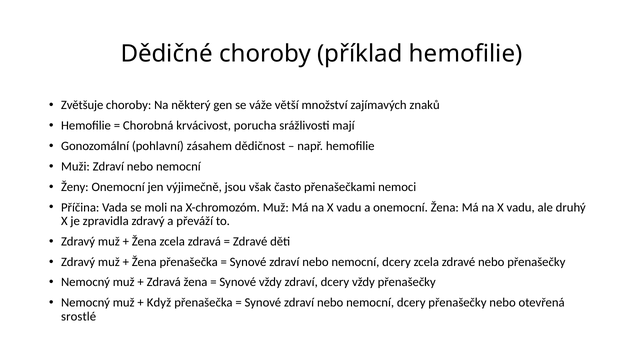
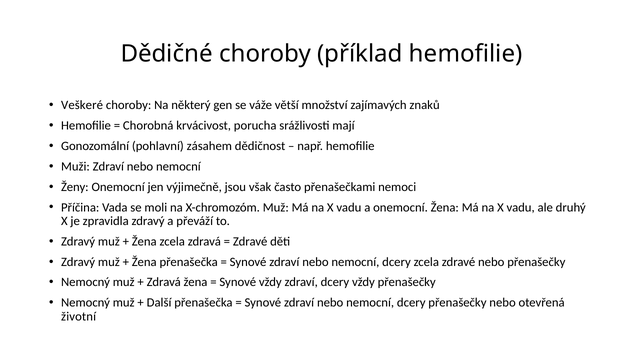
Zvětšuje: Zvětšuje -> Veškeré (82, 105)
Když: Když -> Další (159, 303)
srostlé: srostlé -> životní (79, 317)
